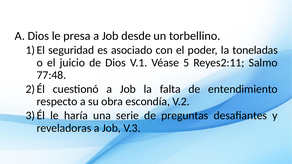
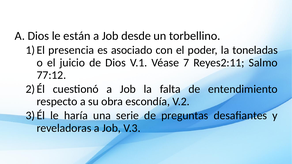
presa: presa -> están (77, 36)
seguridad: seguridad -> presencia (71, 50)
5: 5 -> 7 (186, 63)
77:48: 77:48 -> 77:12 (51, 75)
